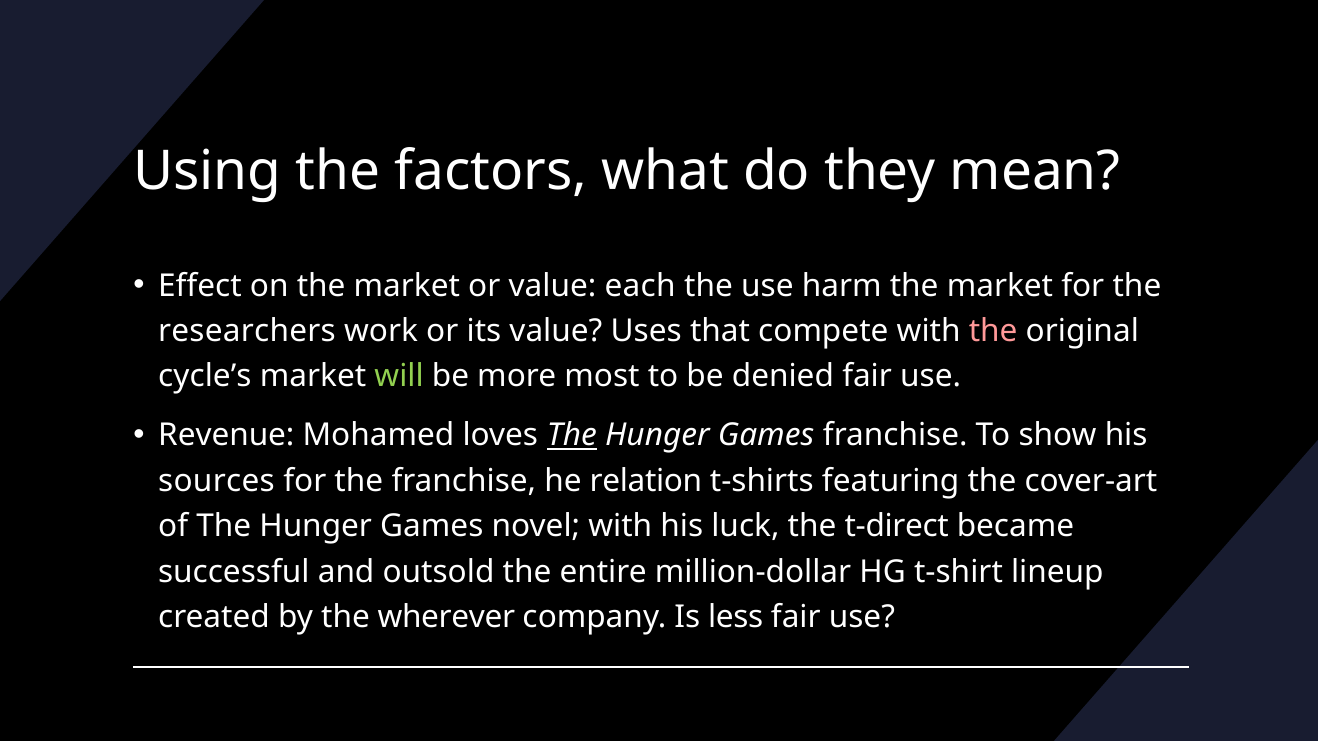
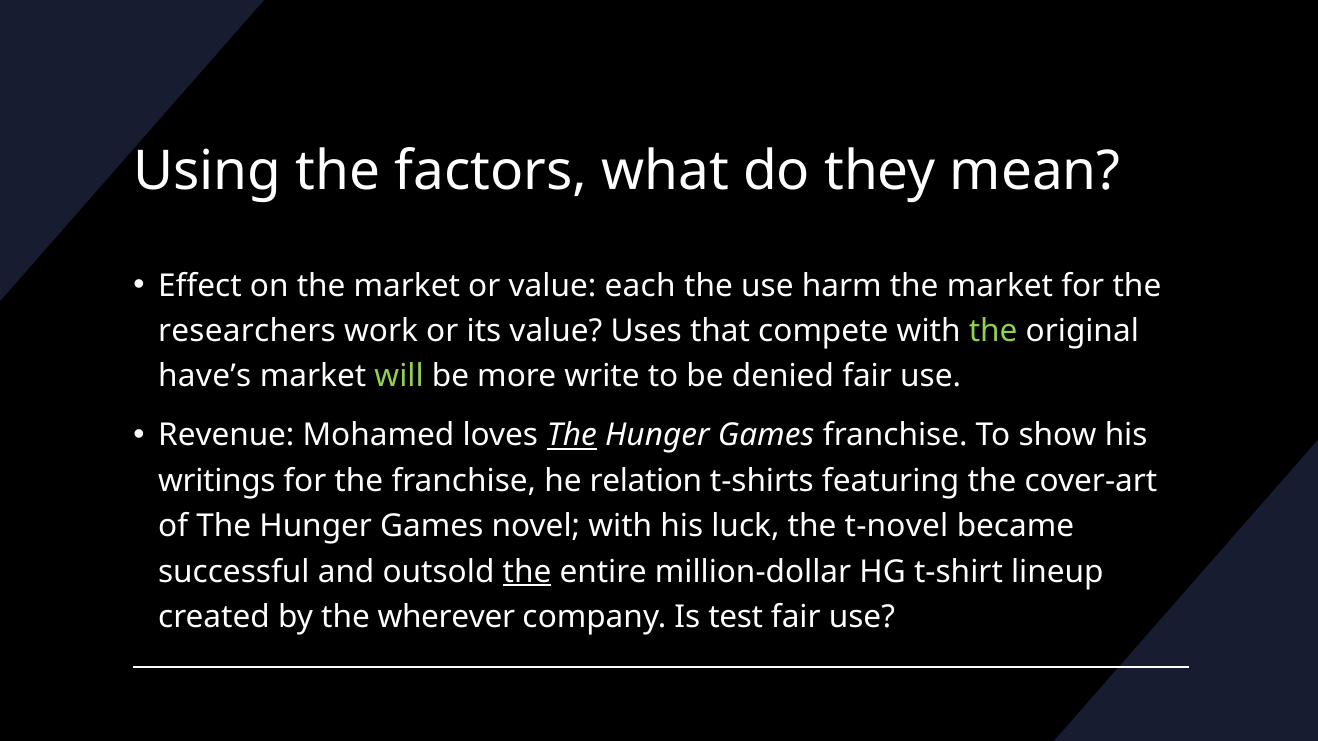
the colour: pink -> light green (993, 331)
cycle’s: cycle’s -> have’s (205, 377)
most: most -> write (602, 377)
sources: sources -> writings (217, 481)
t-direct: t-direct -> t-novel (896, 527)
the underline: none -> present (527, 572)
less: less -> test (736, 617)
